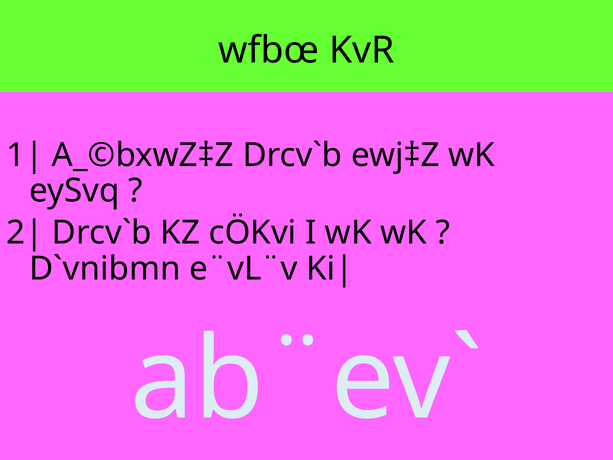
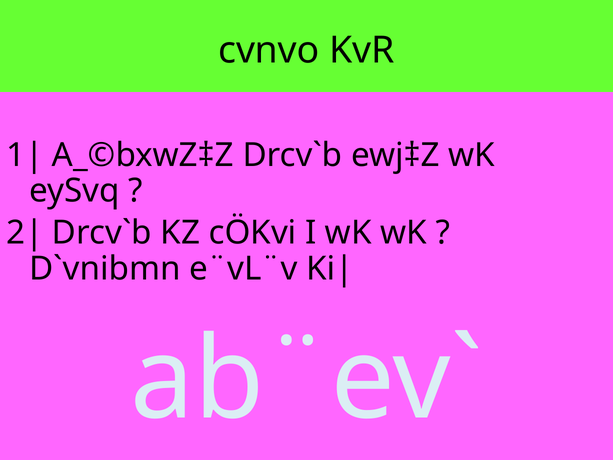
wfbœ: wfbœ -> cvnvo (269, 50)
